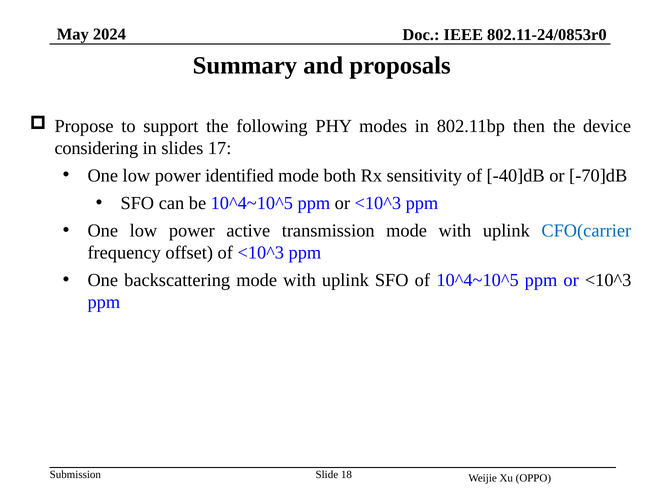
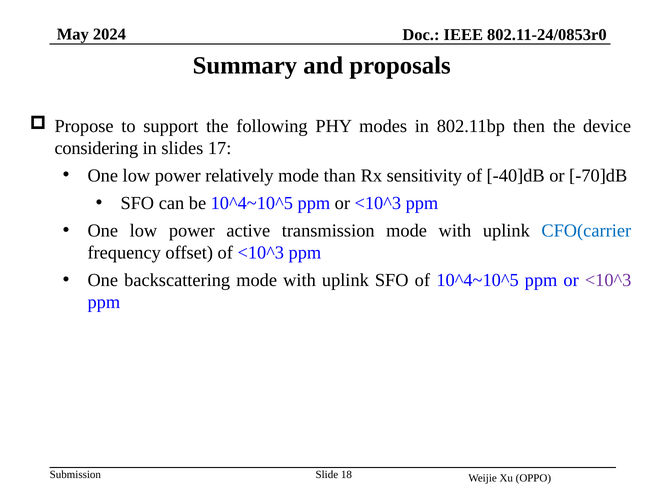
identified: identified -> relatively (239, 175)
both: both -> than (340, 175)
<10^3 colour: black -> purple (608, 280)
